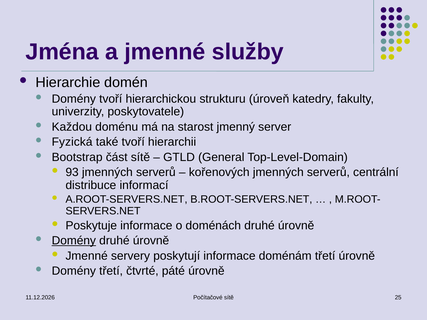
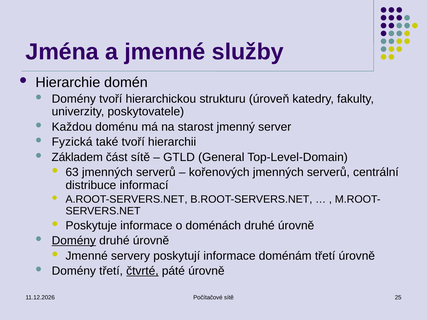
Bootstrap: Bootstrap -> Základem (77, 157)
93: 93 -> 63 (72, 172)
čtvrté underline: none -> present (142, 271)
